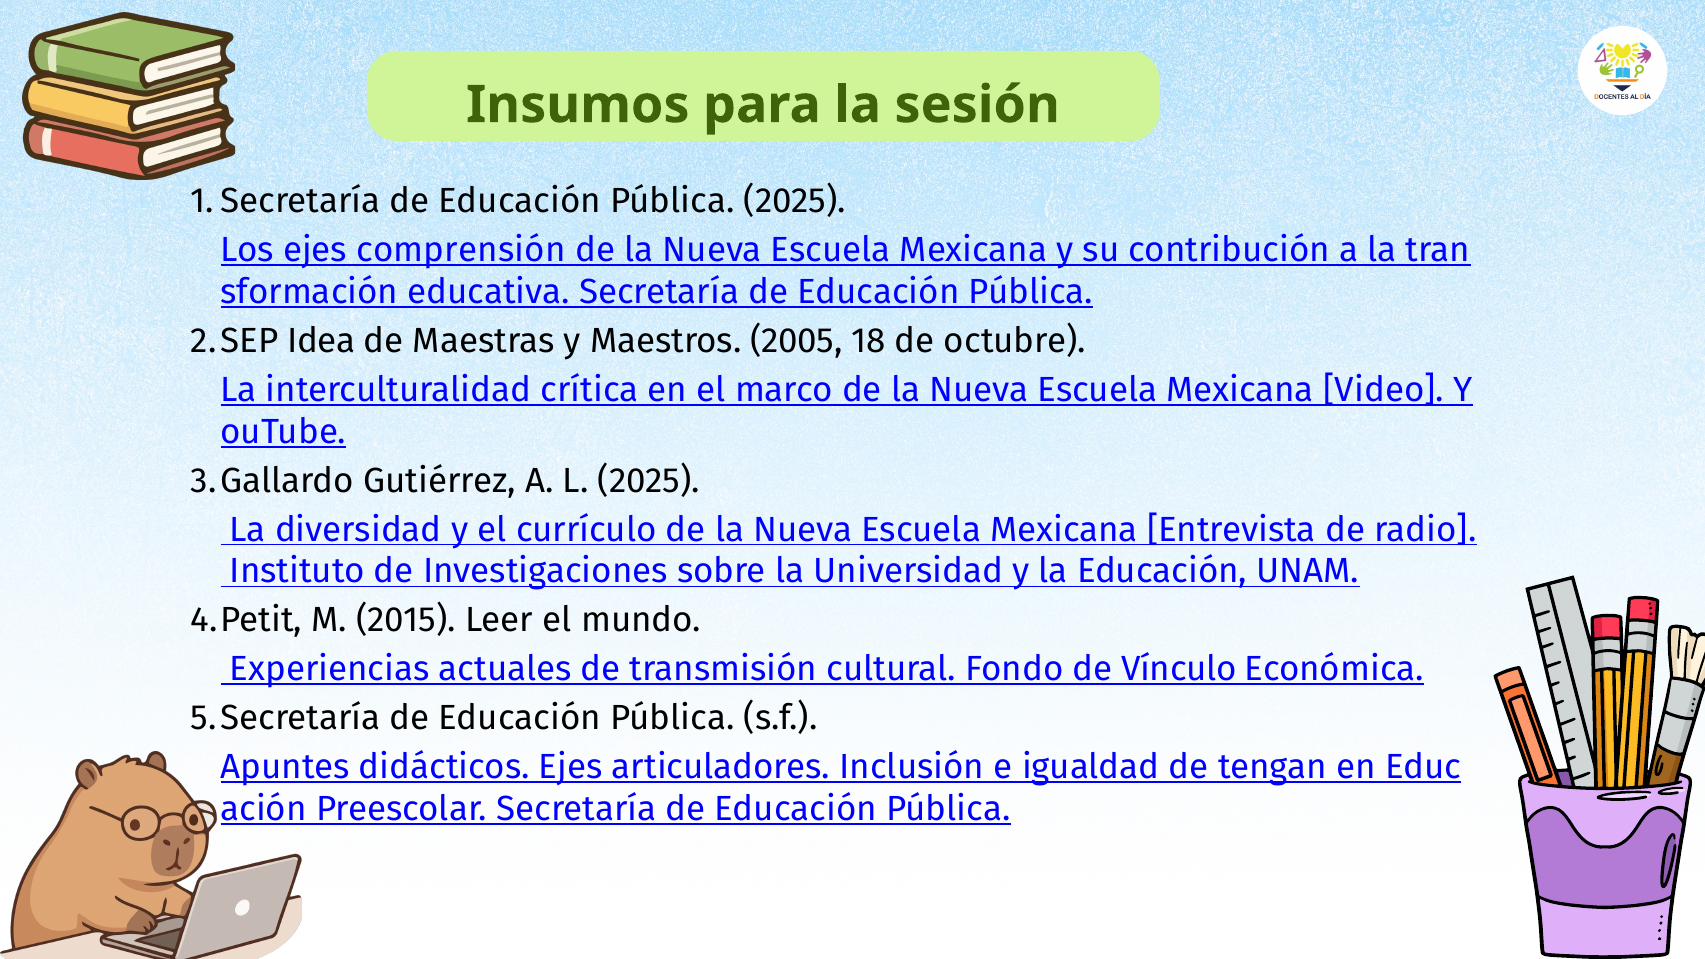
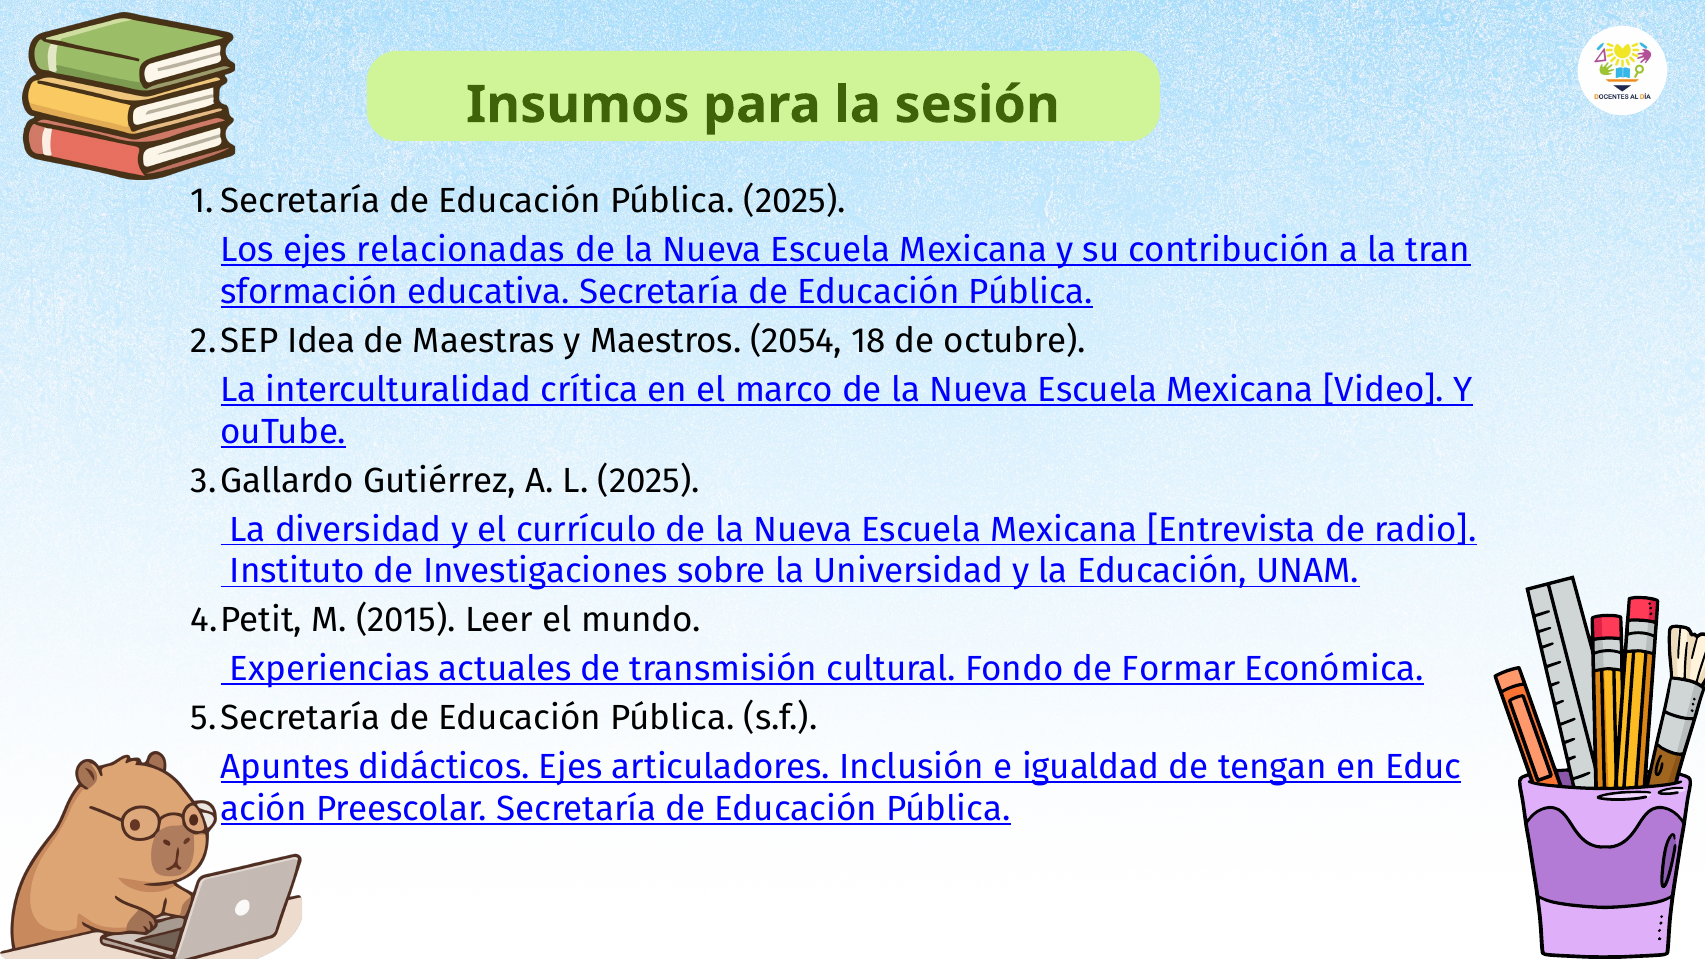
comprensión: comprensión -> relacionadas (461, 250)
2005: 2005 -> 2054 (797, 341)
Vínculo: Vínculo -> Formar (1179, 669)
